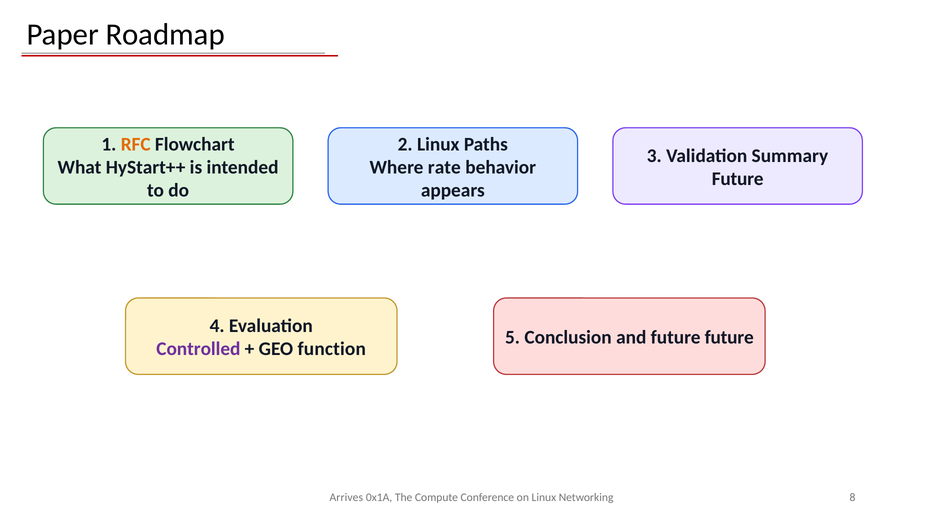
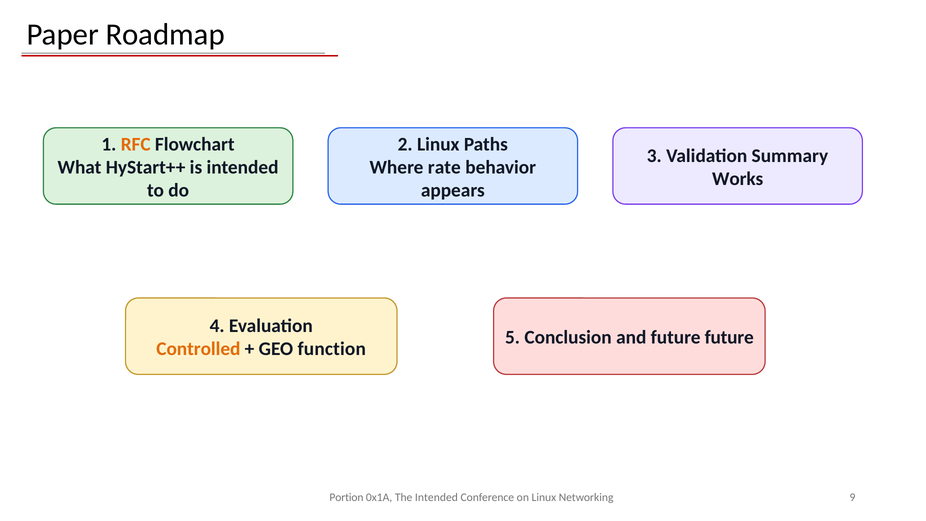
Future: Future -> Works (738, 179)
Controlled colour: purple -> orange (198, 349)
Arrives: Arrives -> Portion (346, 497)
The Compute: Compute -> Intended (436, 497)
8: 8 -> 9 (853, 497)
